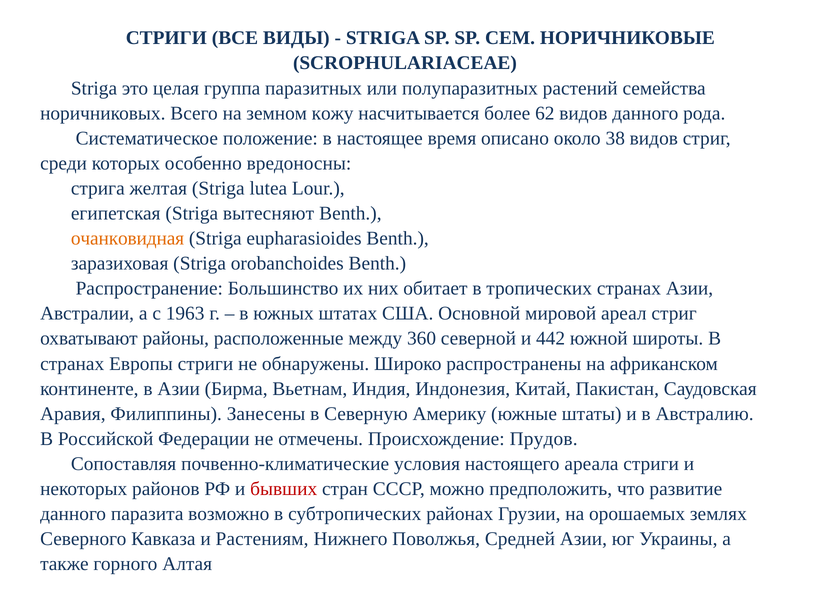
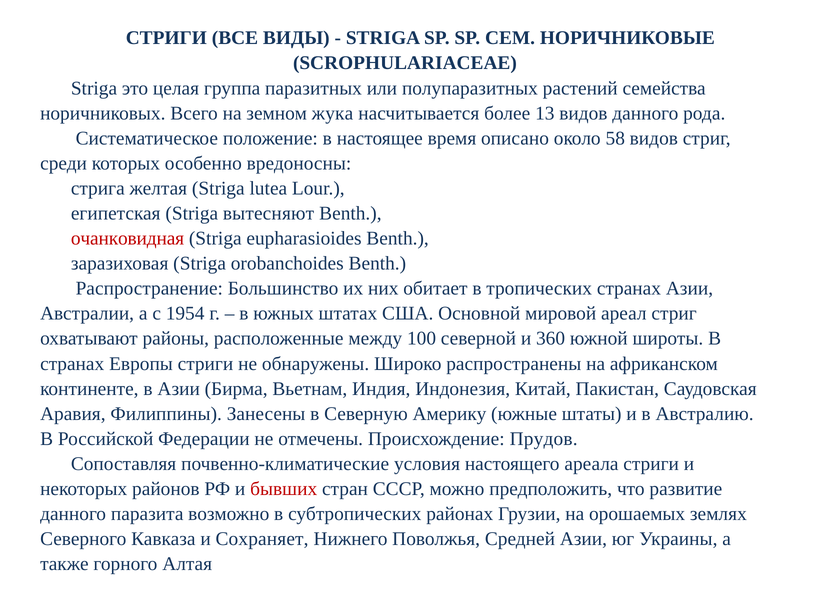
кожу: кожу -> жука (332, 113)
62: 62 -> 13 (545, 113)
38: 38 -> 58 (615, 138)
очанковидная colour: orange -> red (128, 239)
1963: 1963 -> 1954 (185, 314)
360: 360 -> 100 (422, 339)
442: 442 -> 360 (551, 339)
Растениям: Растениям -> Сохраняет (262, 539)
